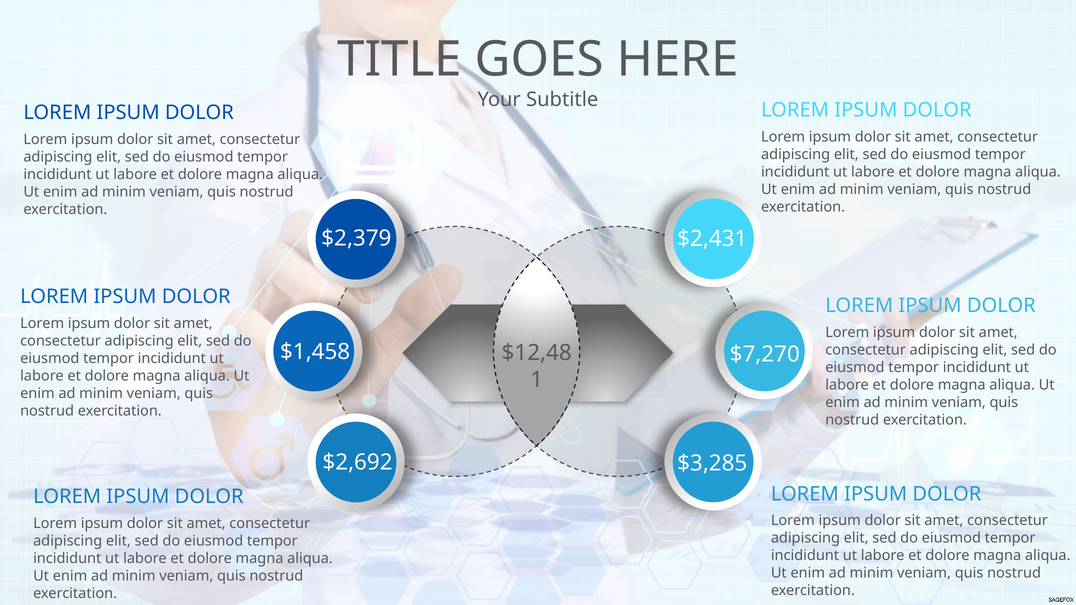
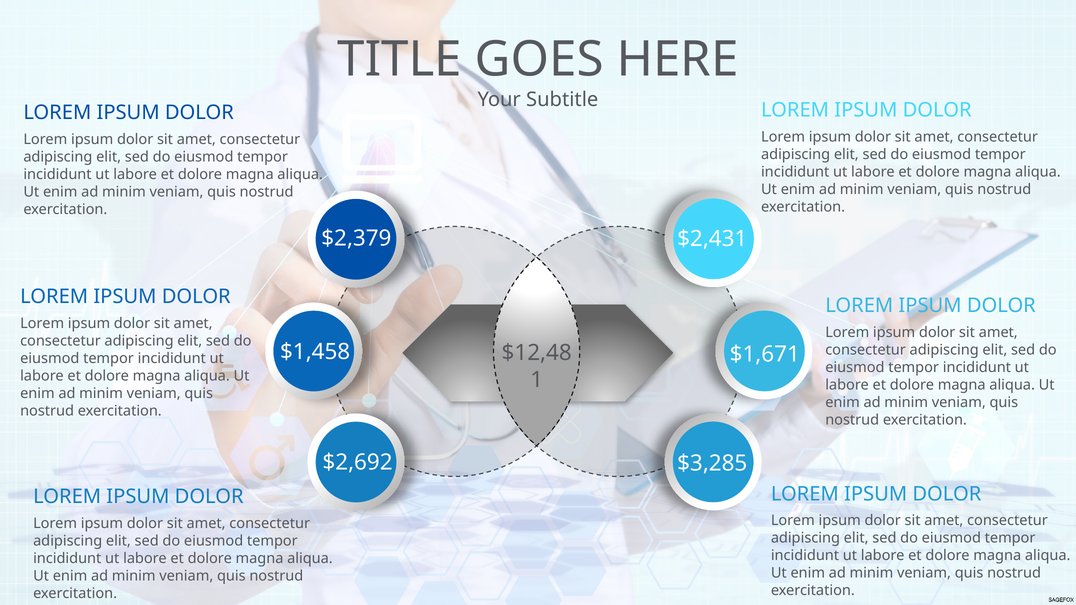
$7,270: $7,270 -> $1,671 (765, 354)
